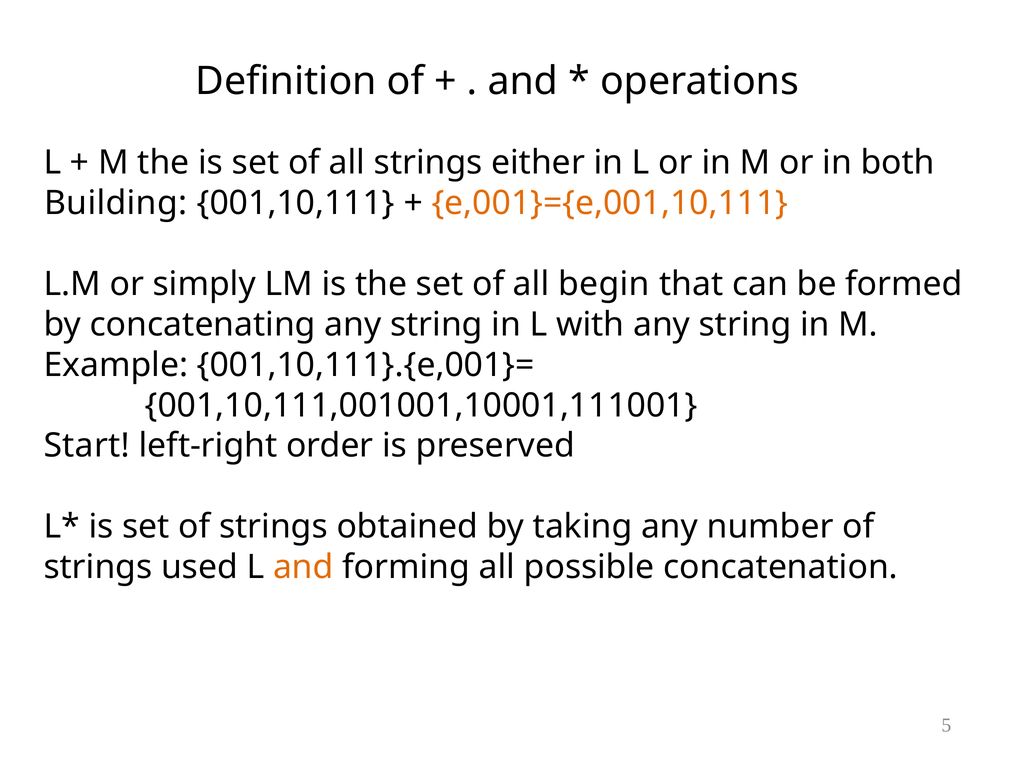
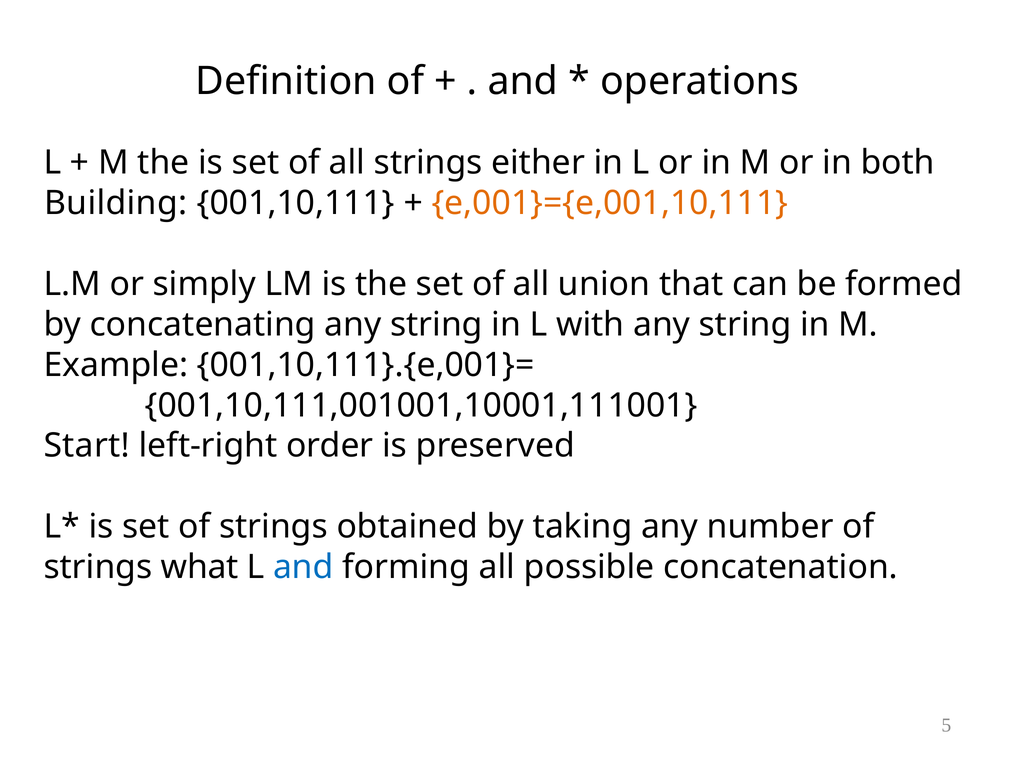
begin: begin -> union (604, 284)
used: used -> what (200, 567)
and colour: orange -> blue (303, 567)
